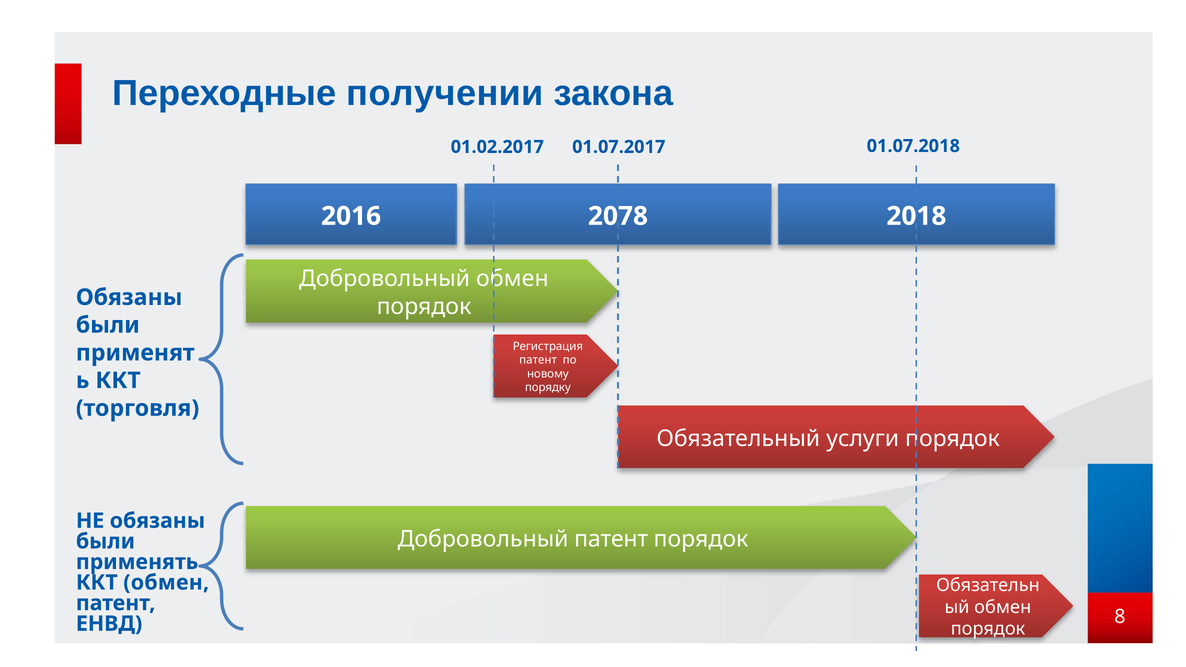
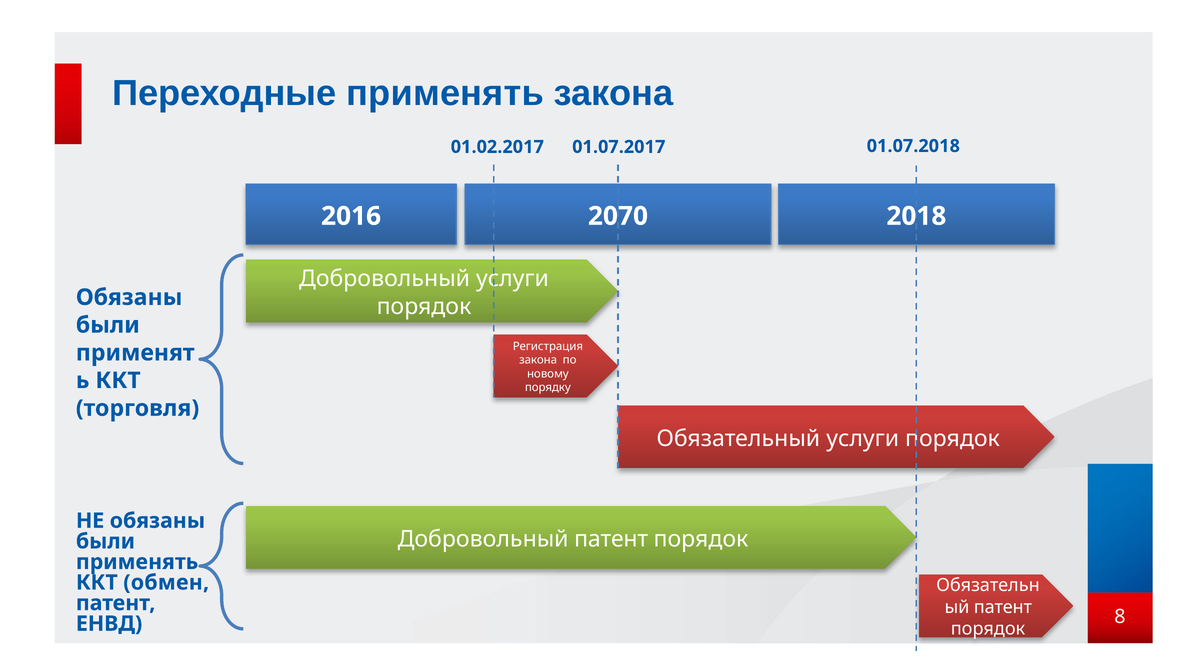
Переходные получении: получении -> применять (445, 93)
2078: 2078 -> 2070 (618, 216)
Добровольный обмен: обмен -> услуги (512, 279)
патент: патент -> закона (538, 360)
обмен: обмен -> патент (1003, 607)
